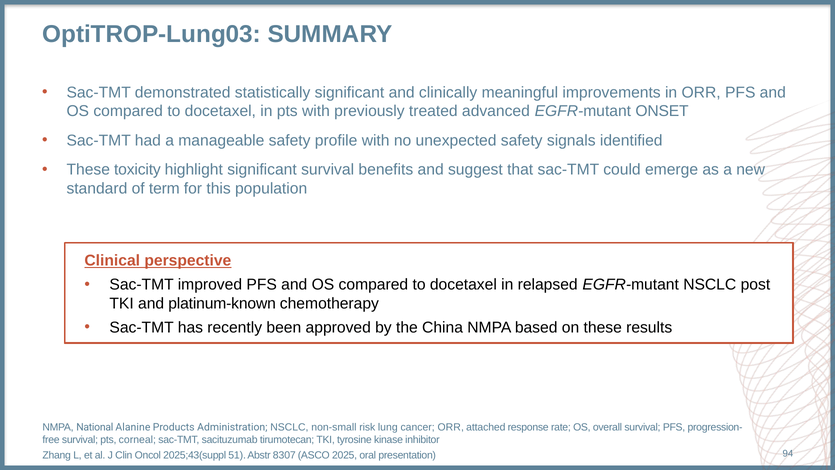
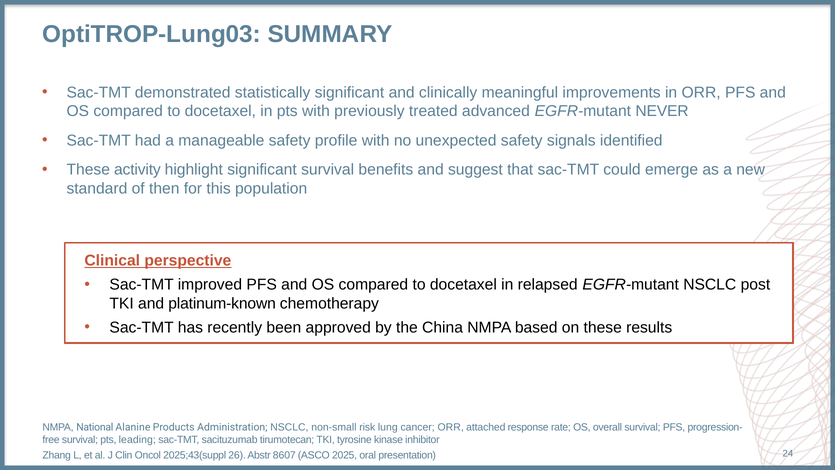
ONSET: ONSET -> NEVER (662, 111)
toxicity: toxicity -> activity (137, 170)
term: term -> then (164, 188)
corneal: corneal -> leading (137, 440)
51: 51 -> 26 (237, 455)
8307: 8307 -> 8607 (284, 455)
94: 94 -> 24 (788, 453)
